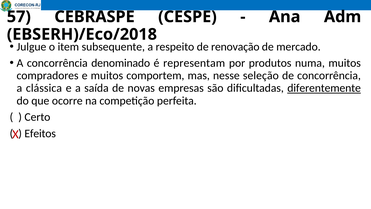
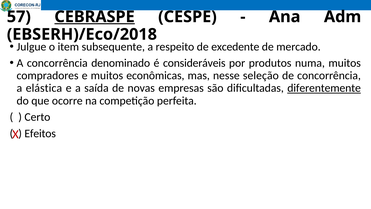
CEBRASPE underline: none -> present (95, 17)
renovação: renovação -> excedente (235, 47)
representam: representam -> consideráveis (194, 63)
comportem: comportem -> econômicas (155, 76)
clássica: clássica -> elástica (44, 88)
